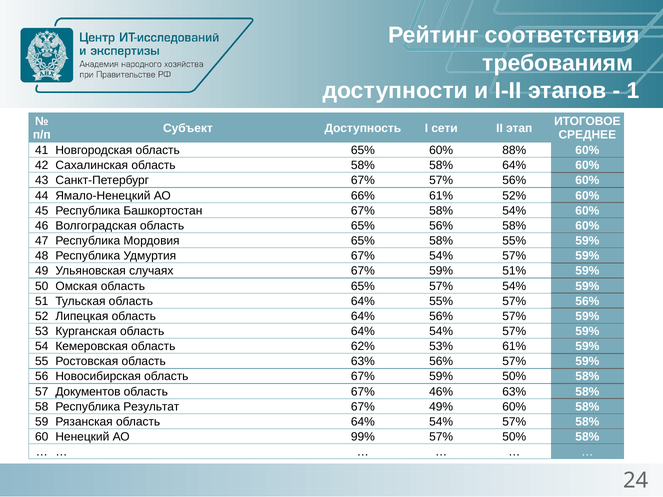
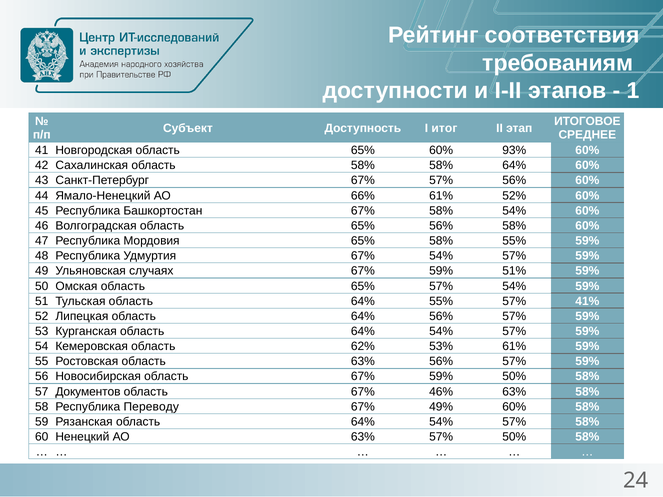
сети: сети -> итог (444, 128)
88%: 88% -> 93% (514, 150)
55% 57% 56%: 56% -> 41% (587, 301)
Результат: Результат -> Переводу (151, 407)
АО 99%: 99% -> 63% (363, 437)
